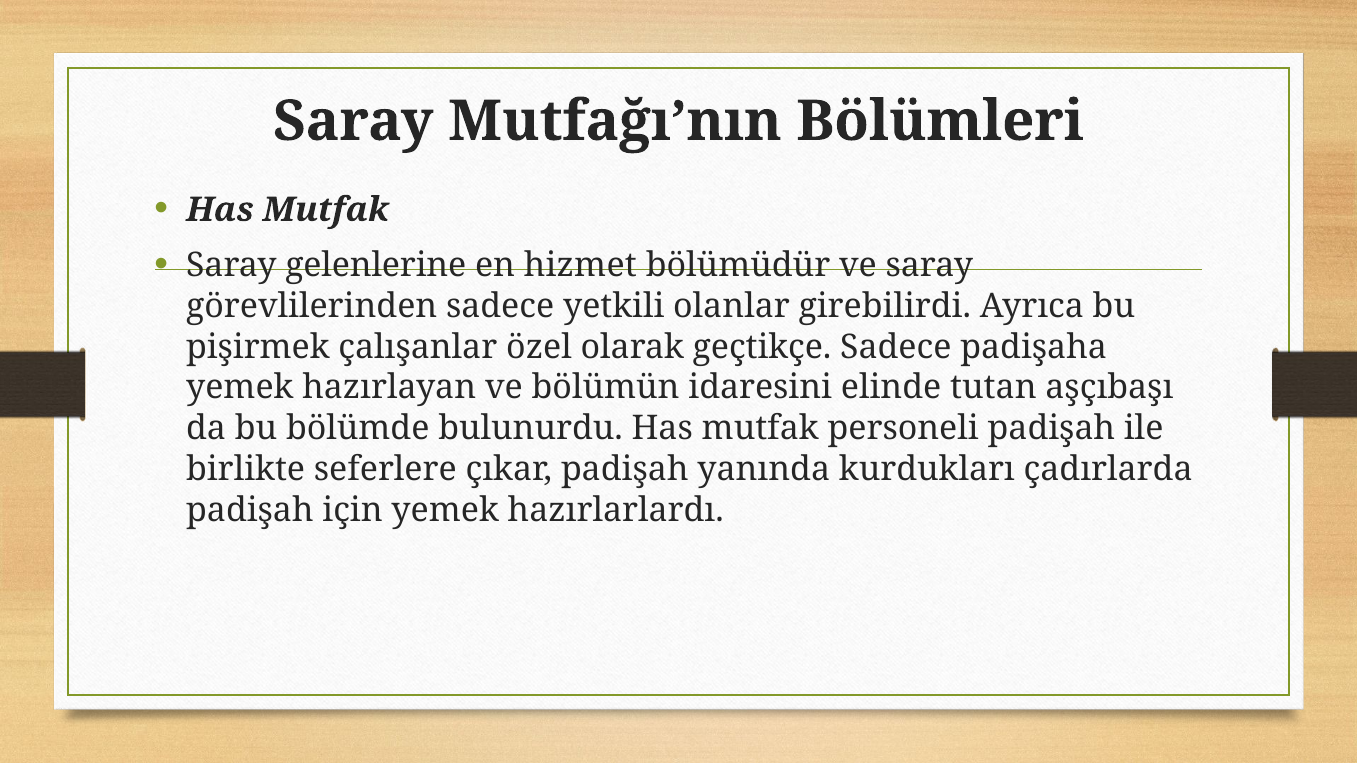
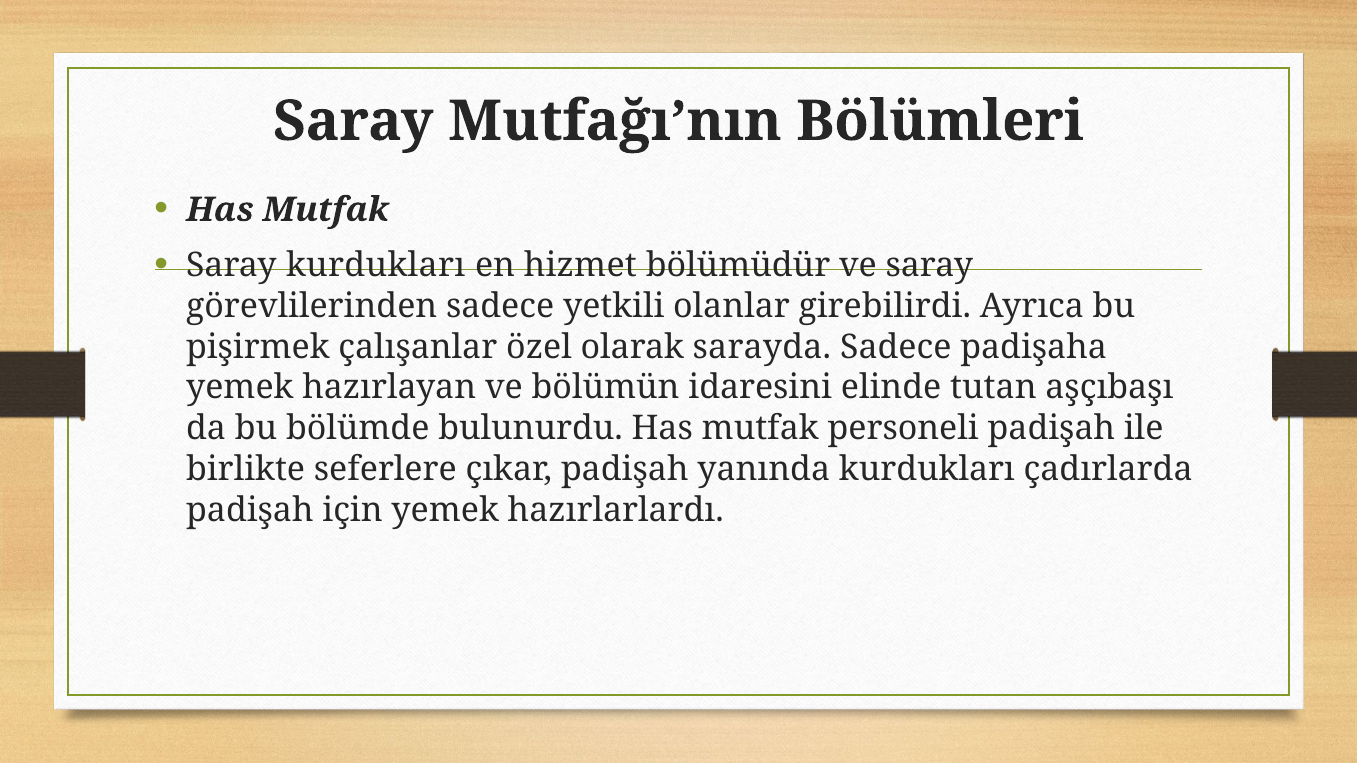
Saray gelenlerine: gelenlerine -> kurdukları (376, 266)
geçtikçe: geçtikçe -> sarayda (762, 347)
